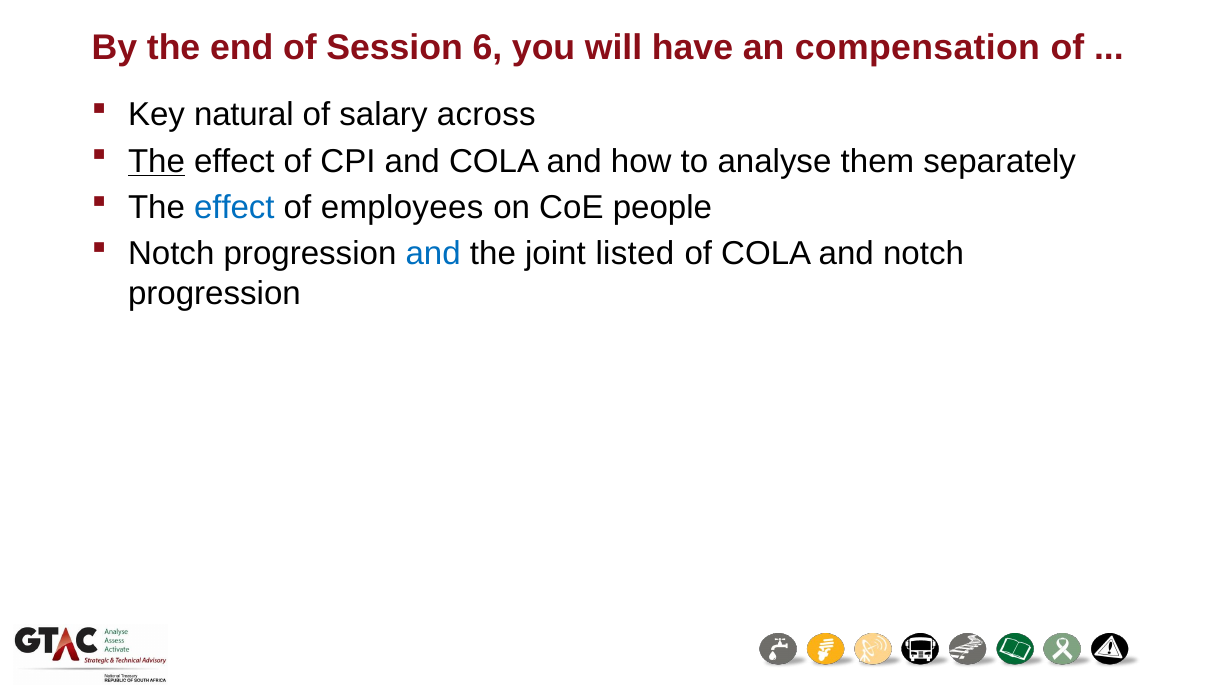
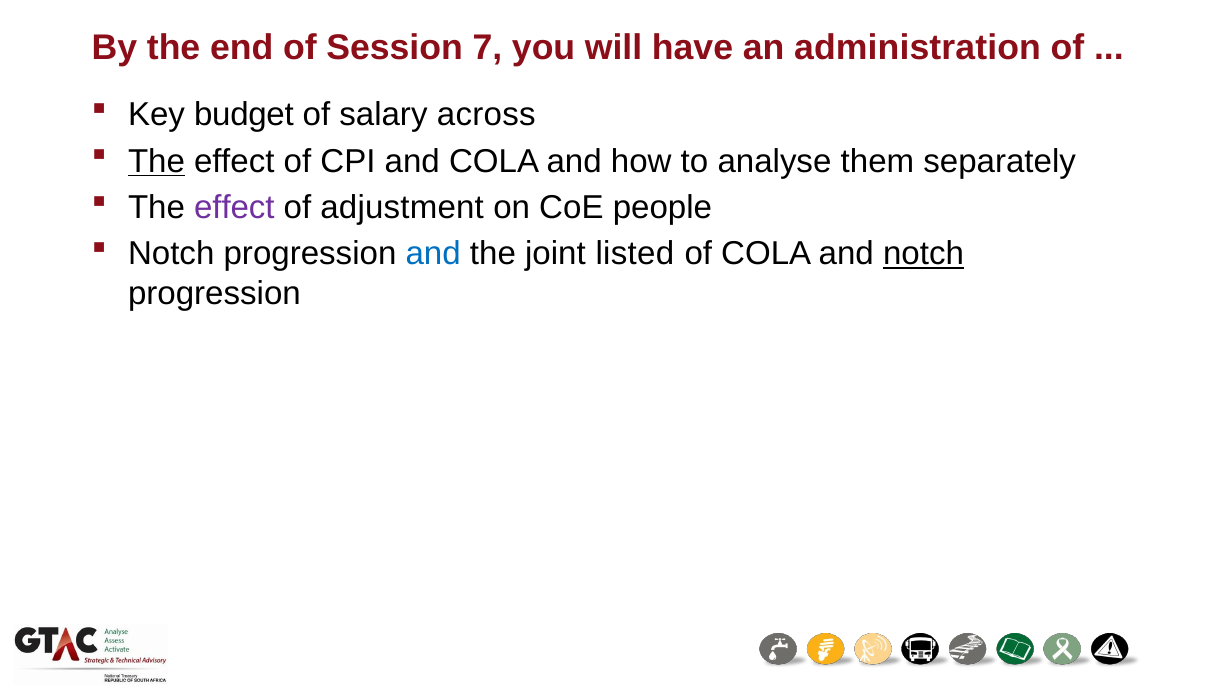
6: 6 -> 7 (487, 47)
compensation: compensation -> administration (918, 47)
natural: natural -> budget (244, 115)
effect colour: blue -> purple (234, 207)
employees: employees -> adjustment (402, 207)
notch underline: none -> present (923, 254)
